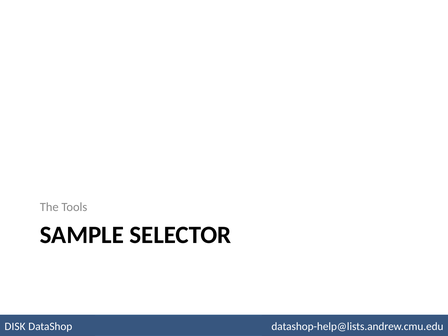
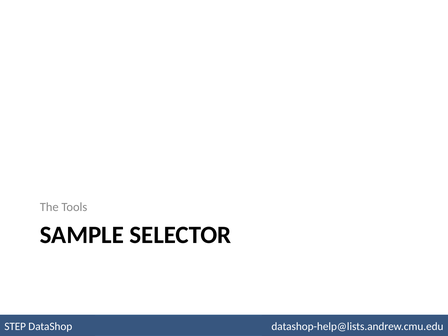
DISK: DISK -> STEP (15, 326)
